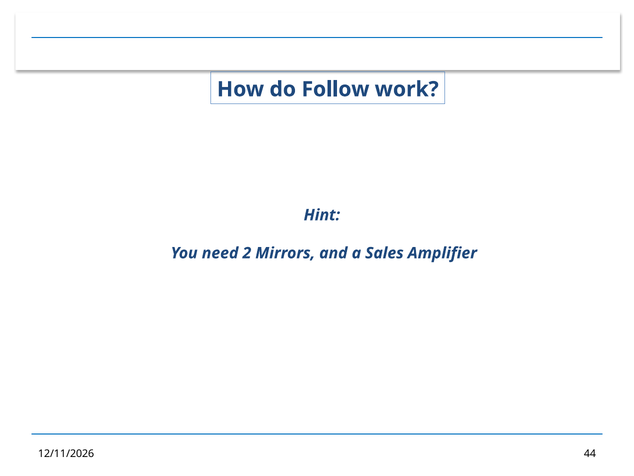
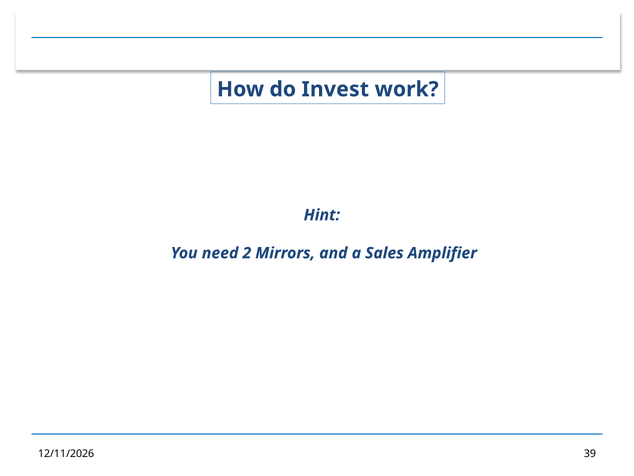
Follow: Follow -> Invest (335, 89)
44: 44 -> 39 (590, 453)
